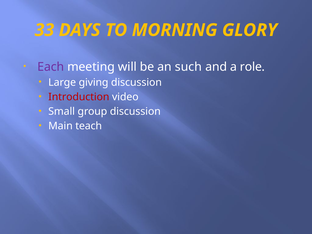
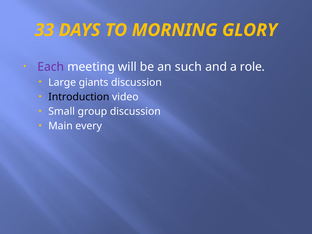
giving: giving -> giants (94, 82)
Introduction colour: red -> black (79, 97)
teach: teach -> every (89, 126)
